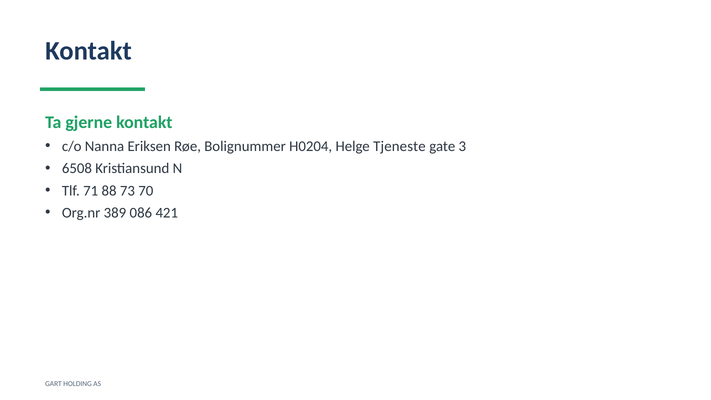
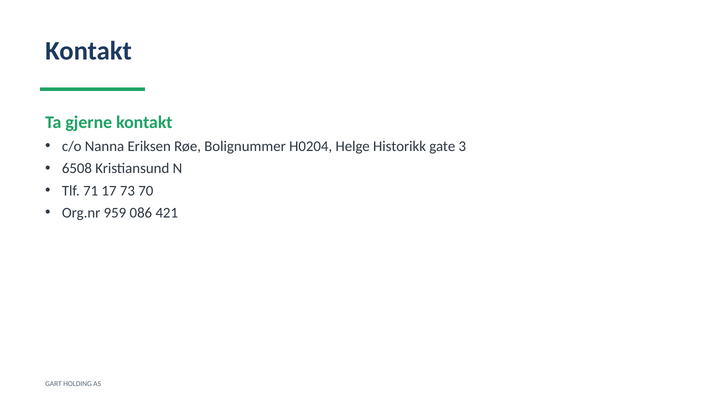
Tjeneste: Tjeneste -> Historikk (400, 146)
88: 88 -> 17 (109, 191)
389: 389 -> 959 (115, 213)
